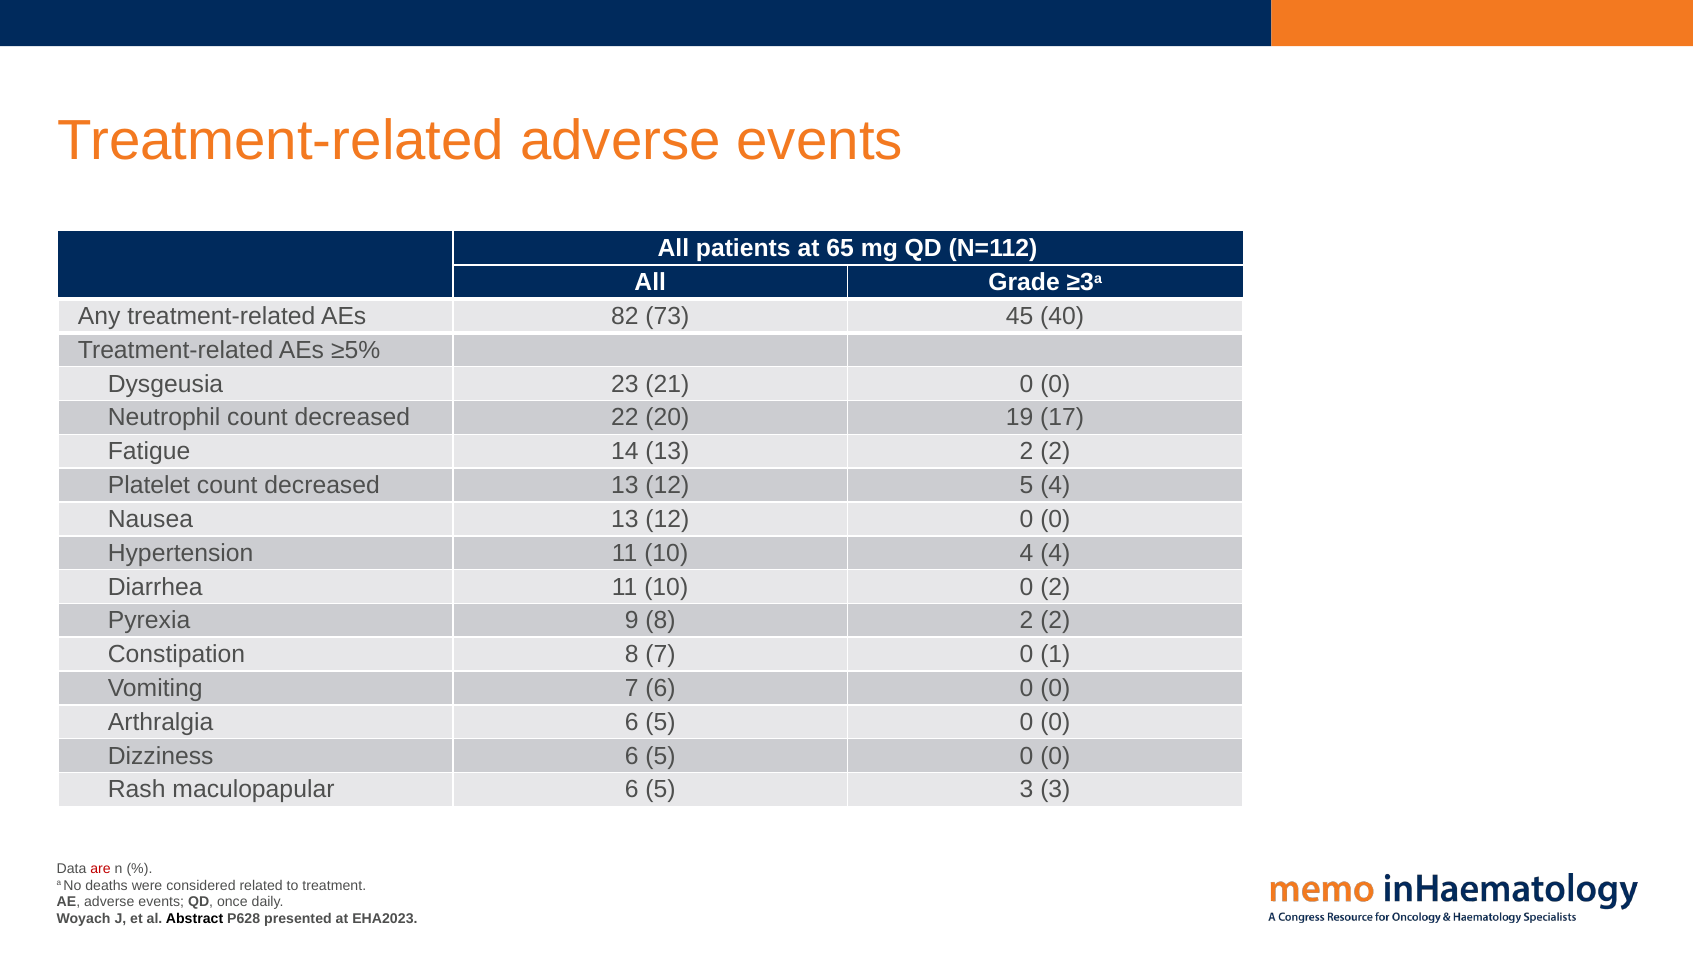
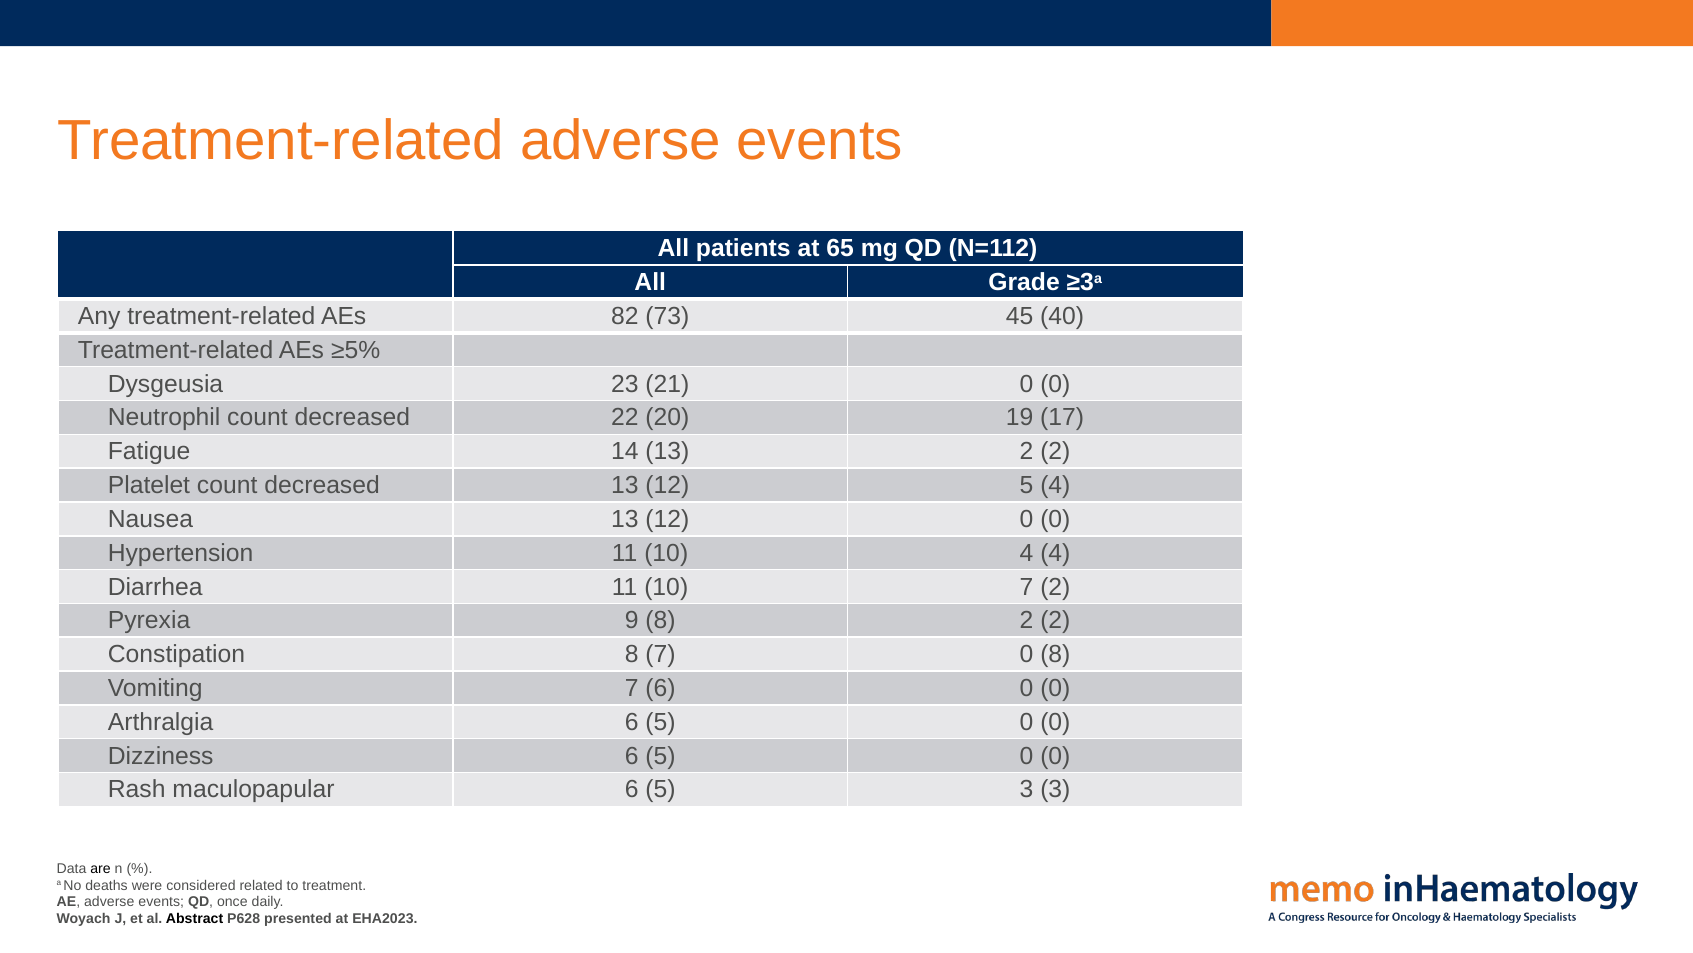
10 0: 0 -> 7 (1027, 586)
0 1: 1 -> 8 (1055, 654)
are colour: red -> black (101, 868)
